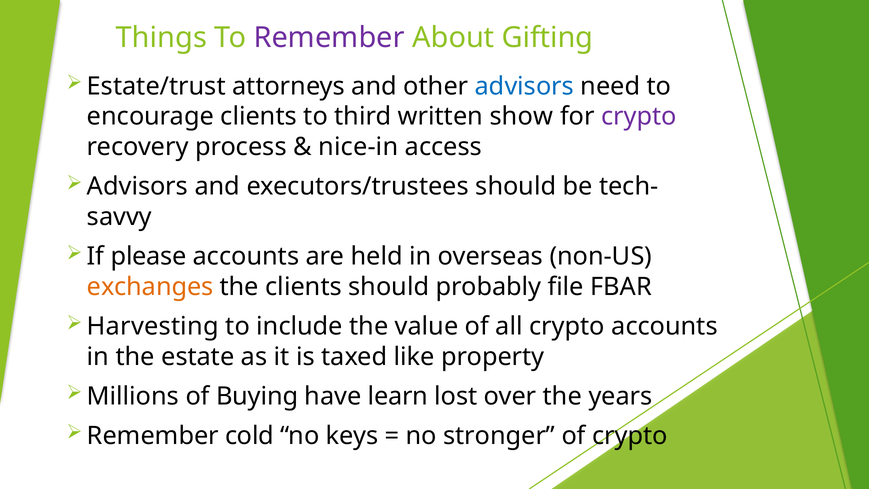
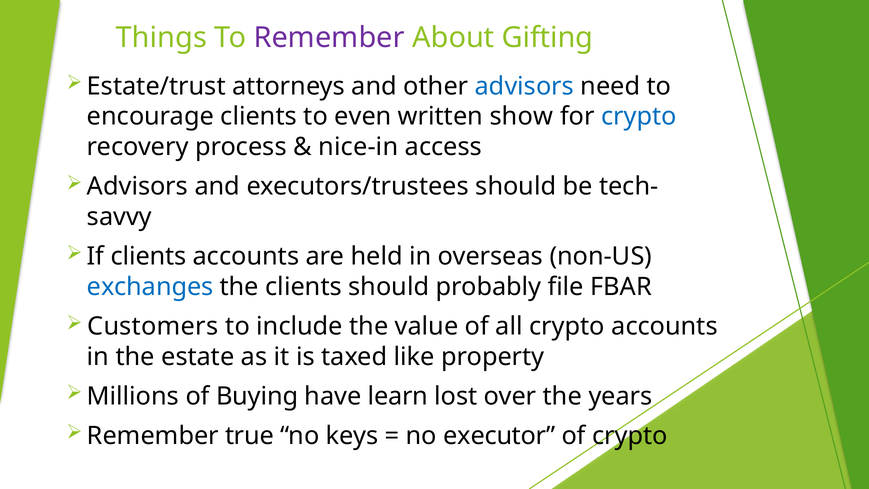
third: third -> even (363, 117)
crypto colour: purple -> blue (639, 117)
If please: please -> clients (149, 256)
exchanges colour: orange -> blue (150, 287)
Harvesting: Harvesting -> Customers (153, 326)
cold: cold -> true (249, 436)
stronger: stronger -> executor (499, 436)
